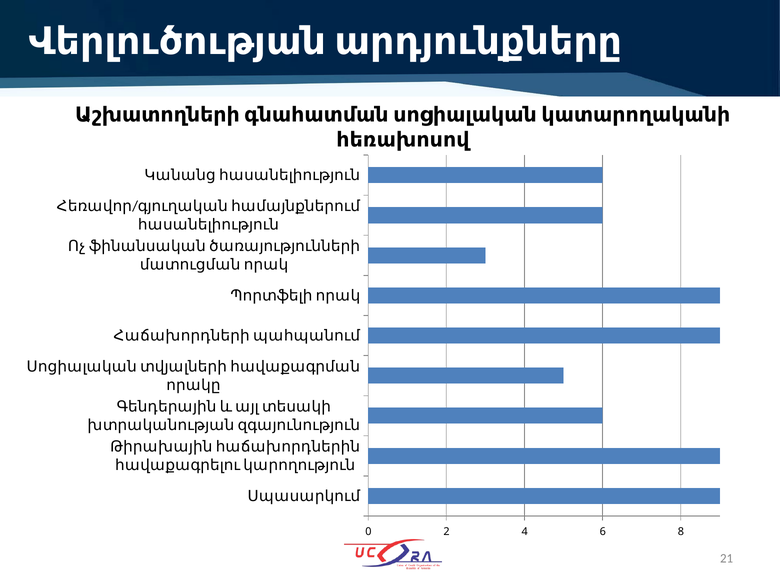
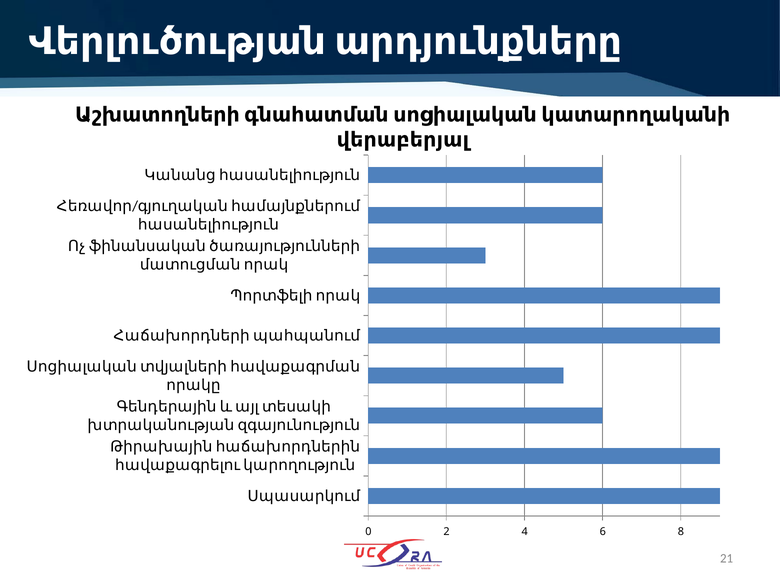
հեռախոսով: հեռախոսով -> վերաբերյալ (403, 140)
